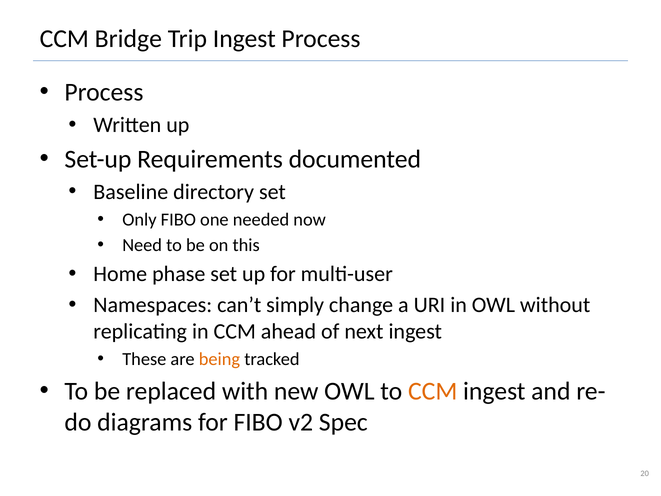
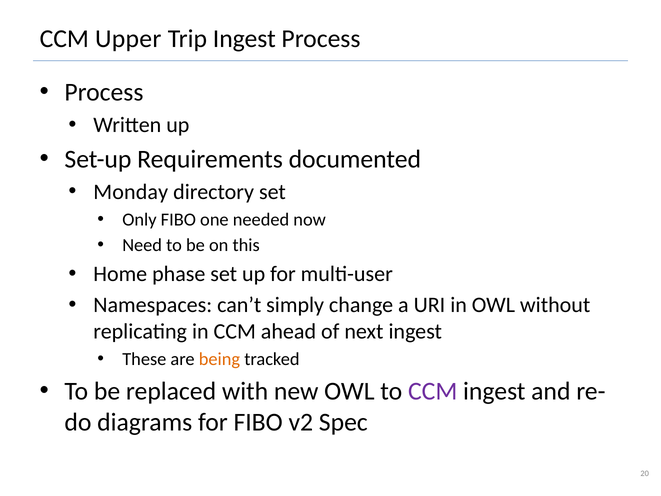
Bridge: Bridge -> Upper (128, 39)
Baseline: Baseline -> Monday (131, 192)
CCM colour: orange -> purple (433, 391)
